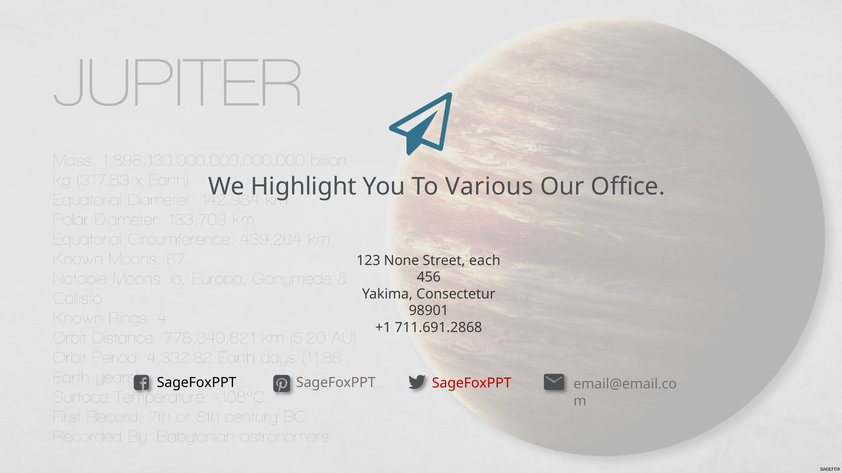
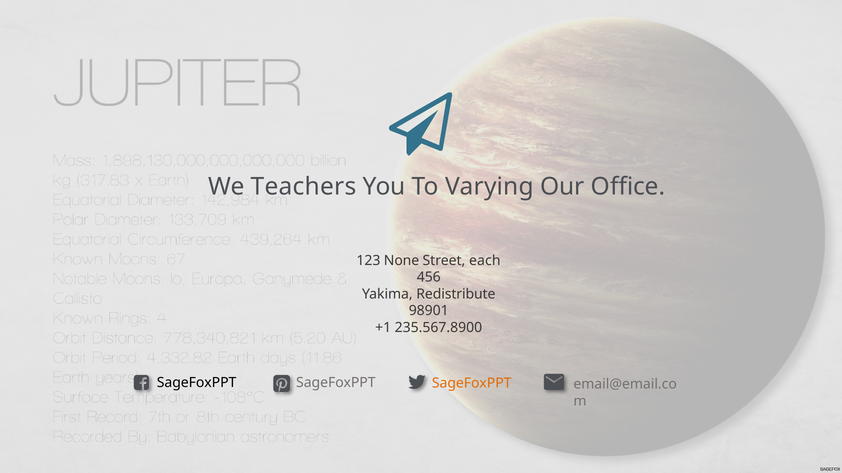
Highlight: Highlight -> Teachers (304, 187)
Various: Various -> Varying (489, 187)
Consectetur: Consectetur -> Redistribute (456, 294)
711.691.2868: 711.691.2868 -> 235.567.8900 (438, 328)
SageFoxPPT colour: red -> orange (472, 384)
